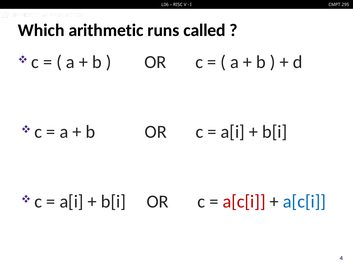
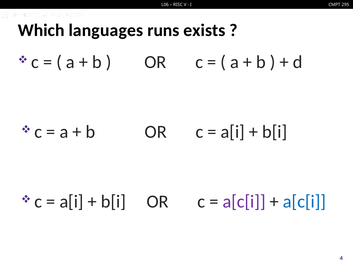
arithmetic: arithmetic -> languages (106, 30)
called: called -> exists (204, 30)
a[c[i colour: red -> purple (244, 201)
